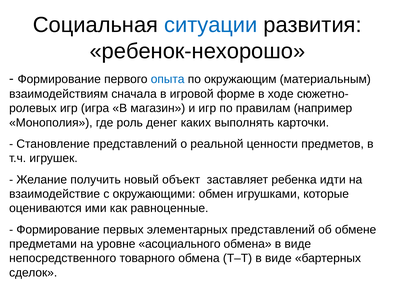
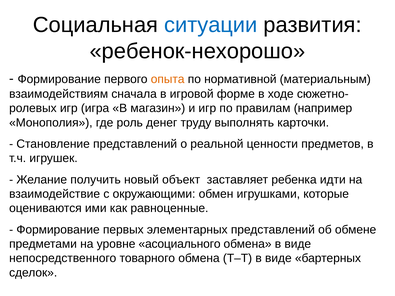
опыта colour: blue -> orange (168, 79)
окружающим: окружающим -> нормативной (240, 79)
каких: каких -> труду (196, 123)
